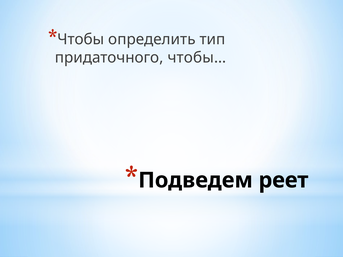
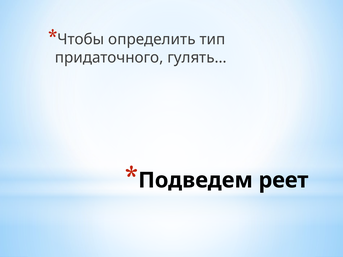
чтобы…: чтобы… -> гулять… (197, 58)
